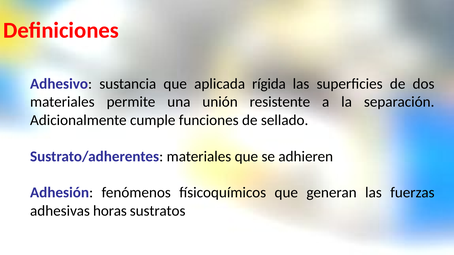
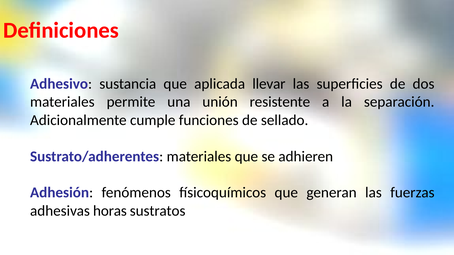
rígida: rígida -> llevar (269, 84)
